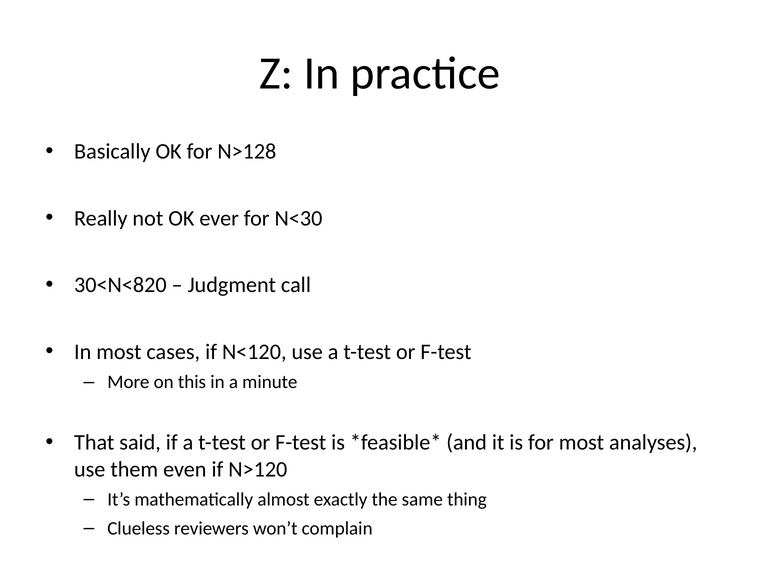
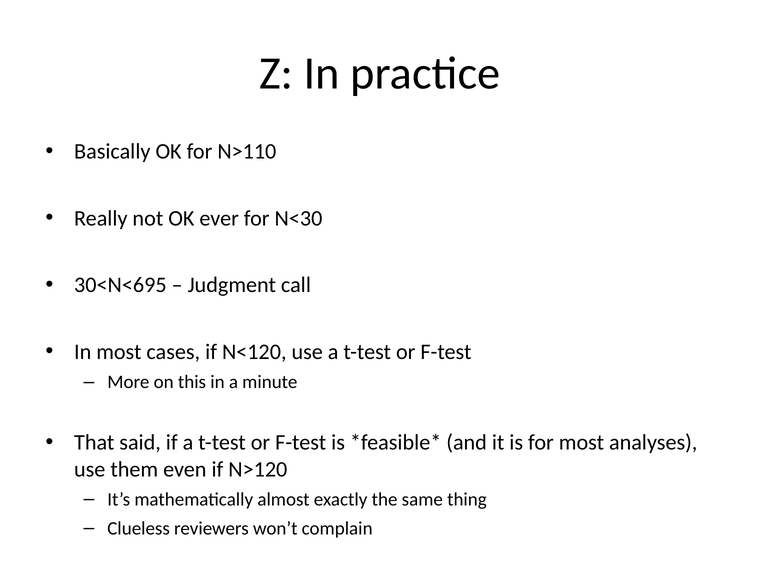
N>128: N>128 -> N>110 (247, 152)
30<N<820: 30<N<820 -> 30<N<695 (120, 285)
